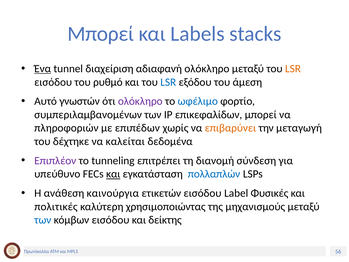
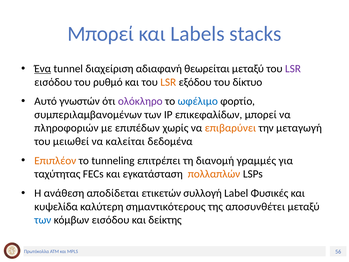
αδιαφανή ολόκληρο: ολόκληρο -> θεωρείται (207, 69)
LSR colour: orange -> purple (293, 69)
LSR colour: blue -> orange (168, 82)
άμεση: άμεση -> δίκτυο (247, 82)
δέχτηκε: δέχτηκε -> μειωθεί (71, 141)
Επιπλέον colour: purple -> orange (55, 160)
σύνδεση: σύνδεση -> γραμμές (256, 160)
υπεύθυνο: υπεύθυνο -> ταχύτητας (57, 174)
και underline: present -> none (113, 174)
πολλαπλών colour: blue -> orange (214, 174)
καινούργια: καινούργια -> αποδίδεται (113, 193)
ετικετών εισόδου: εισόδου -> συλλογή (203, 193)
πολιτικές: πολιτικές -> κυψελίδα (56, 206)
χρησιμοποιώντας: χρησιμοποιώντας -> σημαντικότερους (166, 206)
μηχανισμούς: μηχανισμούς -> αποσυνθέτει (255, 206)
